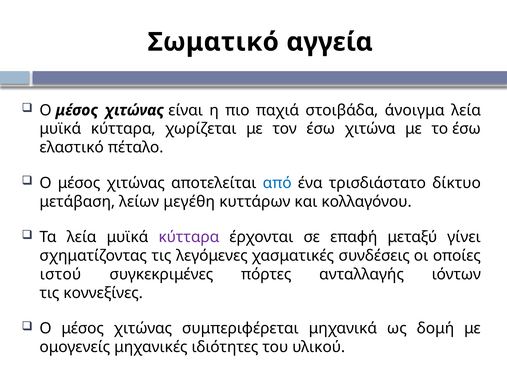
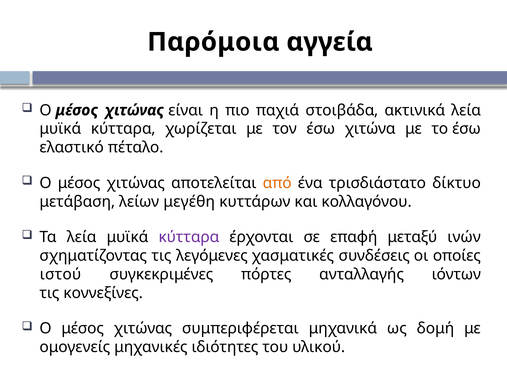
Σωματικό: Σωματικό -> Παρόμοια (213, 42)
άνοιγμα: άνοιγμα -> ακτινικά (415, 110)
από colour: blue -> orange (277, 183)
γίνει: γίνει -> ινών (464, 237)
